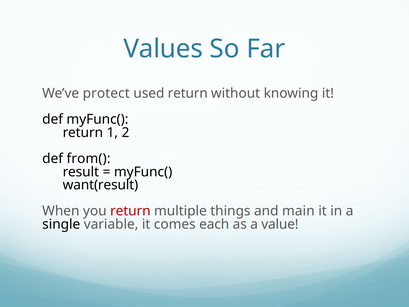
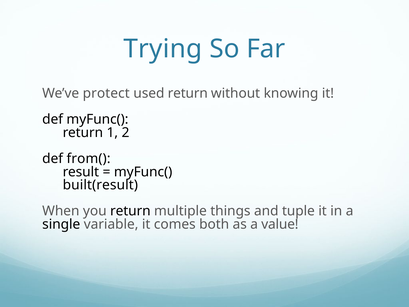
Values: Values -> Trying (163, 49)
want(result: want(result -> built(result (100, 185)
return colour: red -> black (130, 211)
main: main -> tuple (298, 211)
each: each -> both (214, 224)
